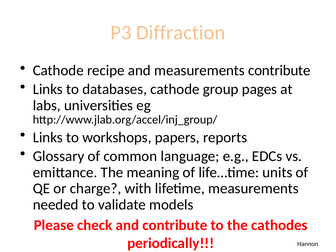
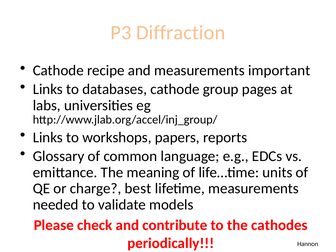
measurements contribute: contribute -> important (279, 70)
with: with -> best (138, 188)
